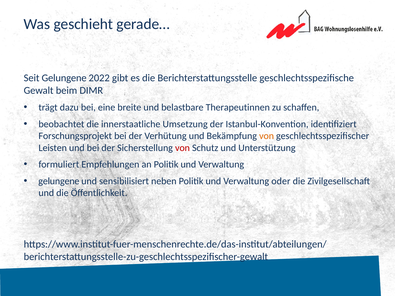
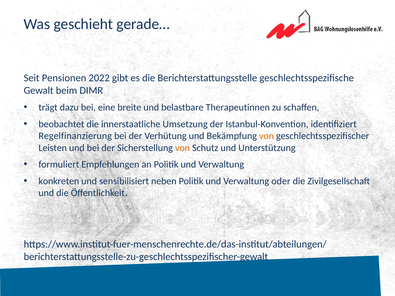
Seit Gelungene: Gelungene -> Pensionen (64, 78)
Forschungsprojekt: Forschungsprojekt -> Regelfinanzierung (75, 136)
von colour: red -> orange (182, 148)
gelungene: gelungene -> konkreten (59, 181)
